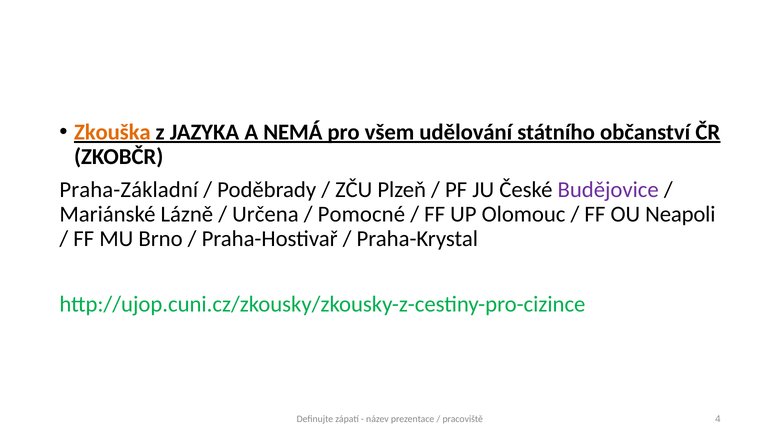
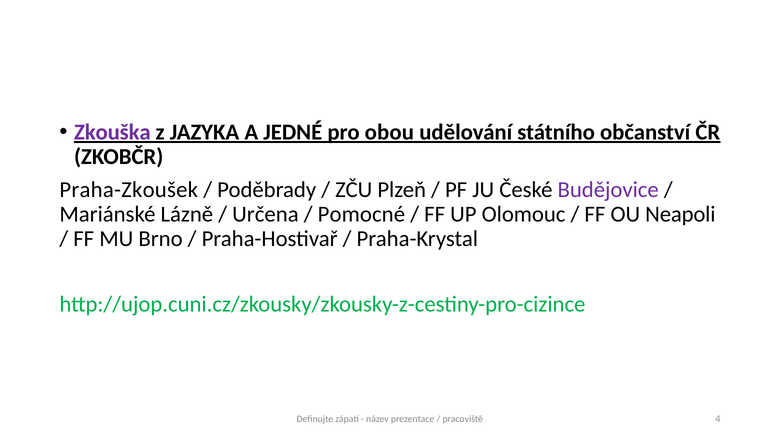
Zkouška colour: orange -> purple (112, 132)
NEMÁ: NEMÁ -> JEDNÉ (293, 132)
všem: všem -> obou (389, 132)
Praha-Základní: Praha-Základní -> Praha-Zkoušek (129, 190)
